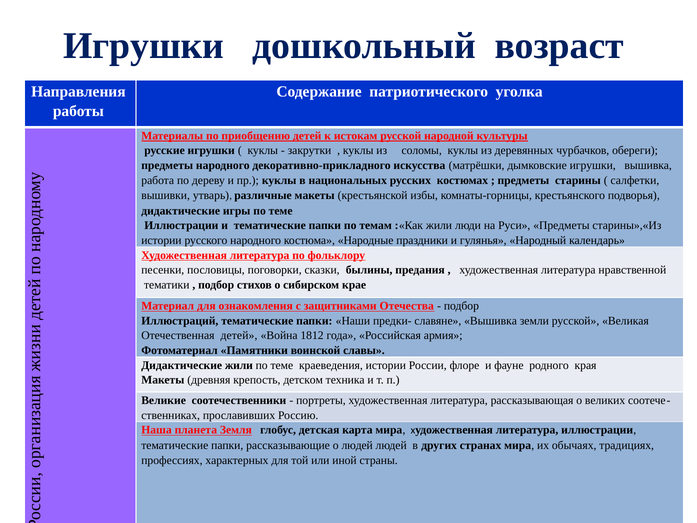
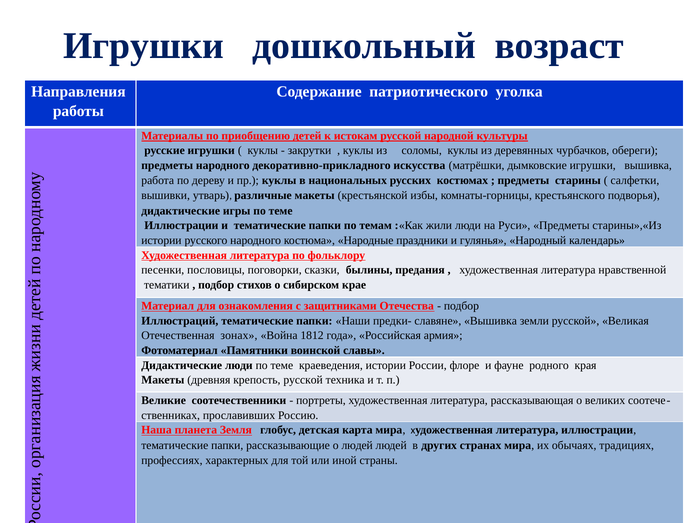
Отечественная детей: детей -> зонах (239, 335)
Дидактические жили: жили -> люди (239, 365)
крепость детском: детском -> русской (303, 380)
